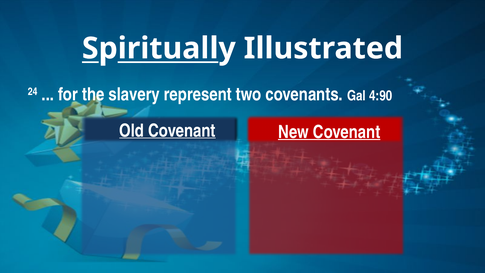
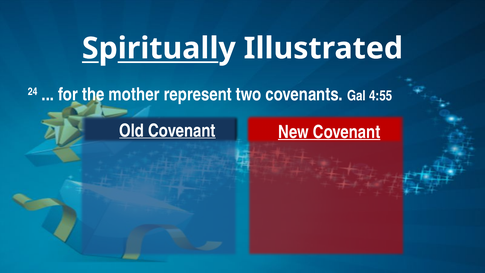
slavery: slavery -> mother (134, 94)
4:90: 4:90 -> 4:55 (381, 96)
